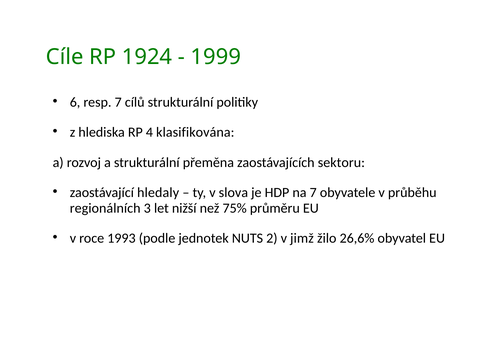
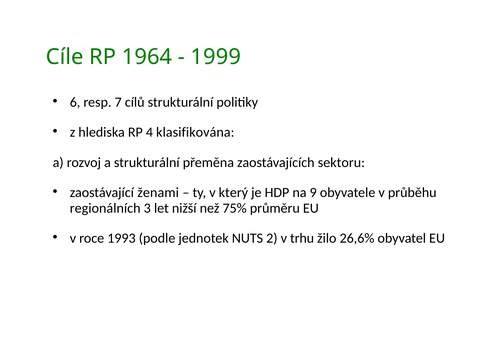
1924: 1924 -> 1964 (147, 57)
hledaly: hledaly -> ženami (158, 193)
slova: slova -> který (233, 193)
na 7: 7 -> 9 (313, 193)
jimž: jimž -> trhu (302, 238)
